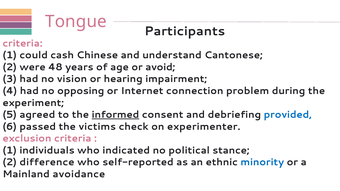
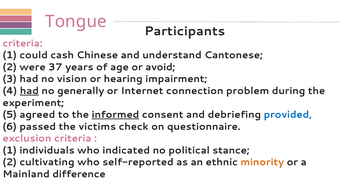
48: 48 -> 37 (55, 67)
had underline: none -> present (29, 91)
opposing: opposing -> generally (81, 91)
experimenter: experimenter -> questionnaire (204, 127)
difference: difference -> cultivating (47, 162)
minority colour: blue -> orange (262, 162)
avoidance: avoidance -> difference (79, 174)
